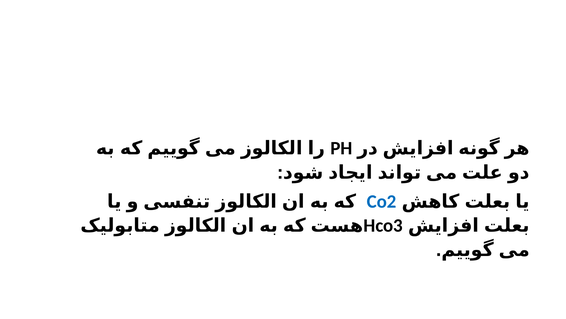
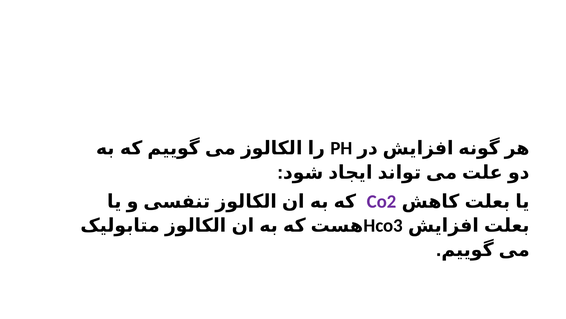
Co2 colour: blue -> purple (382, 201)
